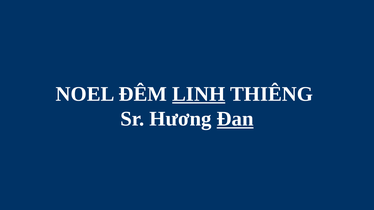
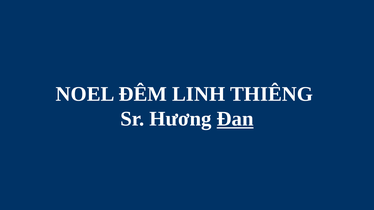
LINH underline: present -> none (199, 94)
